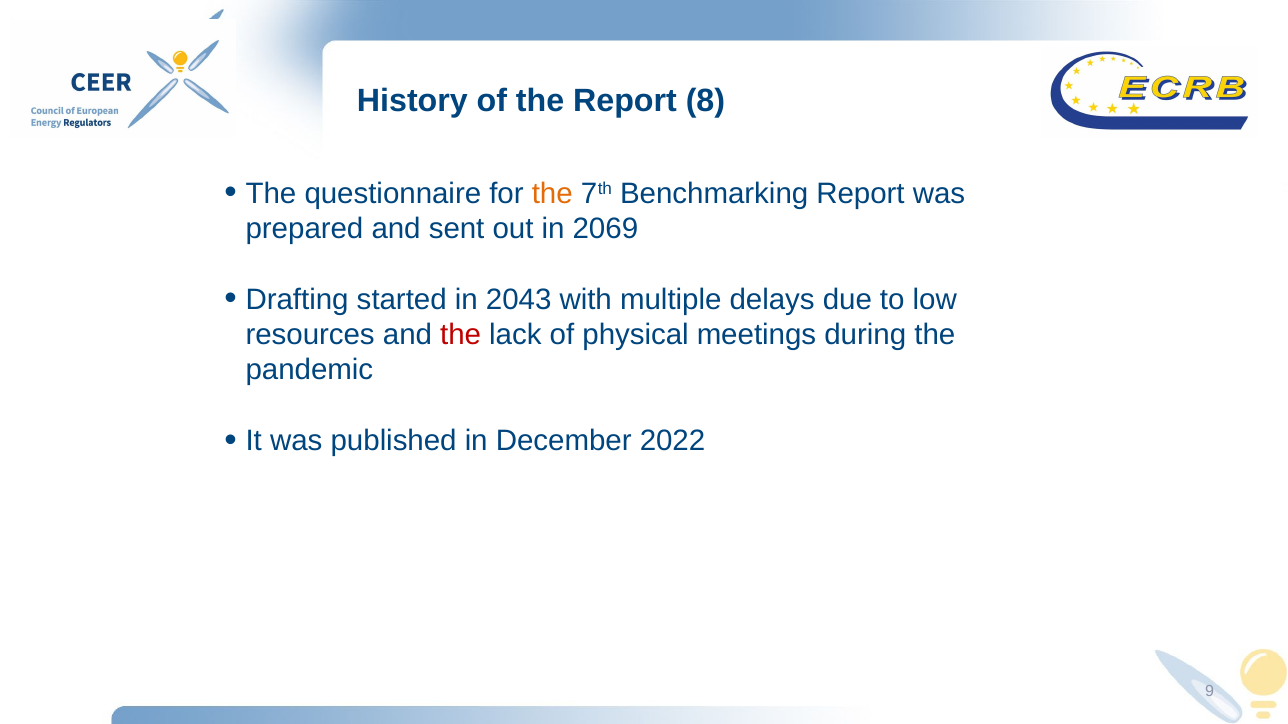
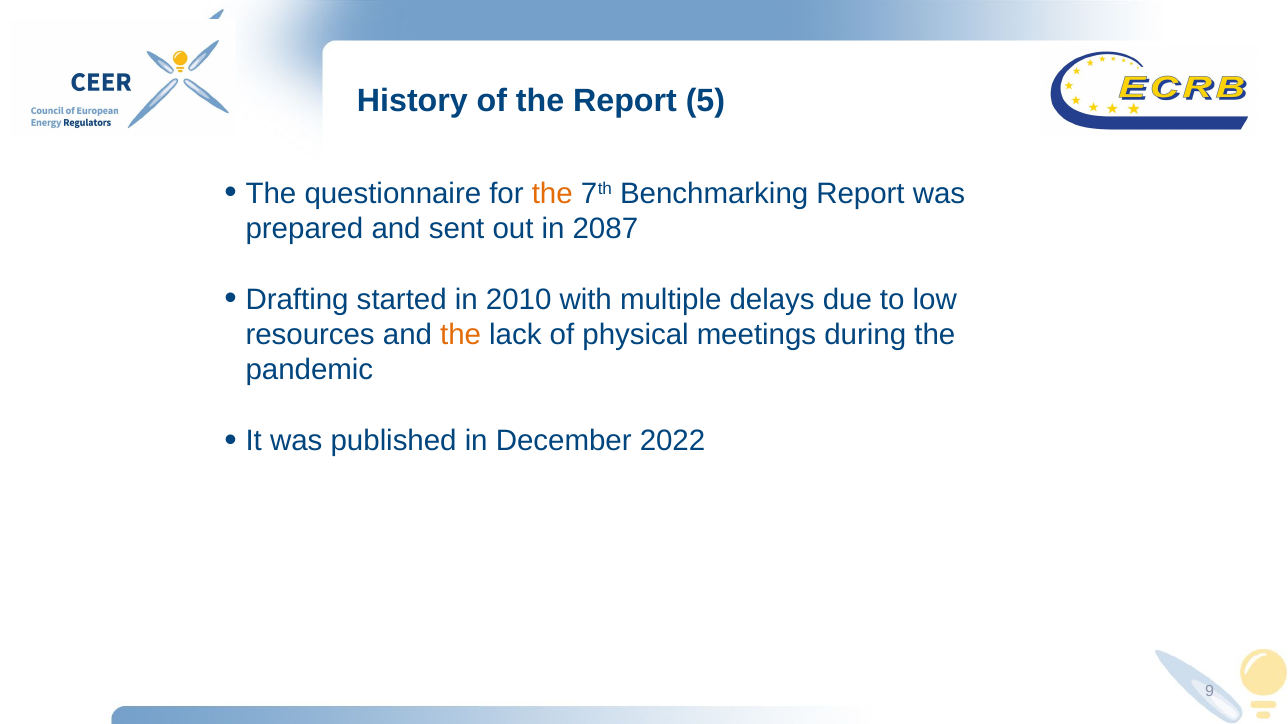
8: 8 -> 5 (705, 100)
2069: 2069 -> 2087 (605, 229)
2043: 2043 -> 2010 (519, 300)
the colour: red -> orange (461, 335)
